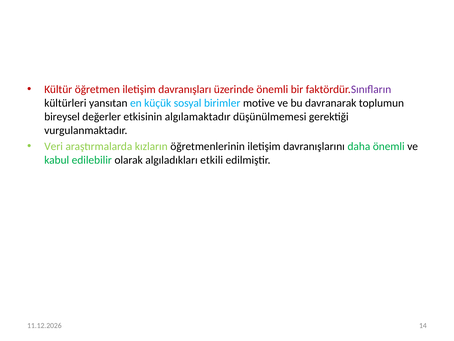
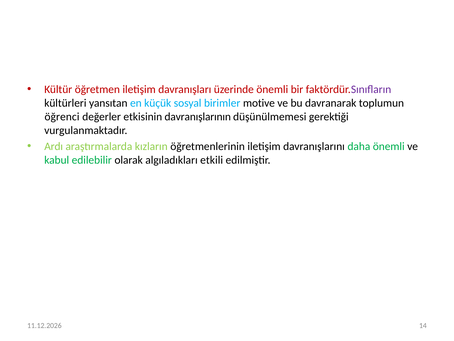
bireysel: bireysel -> öğrenci (62, 117)
algılamaktadır: algılamaktadır -> davranışlarının (198, 117)
Veri: Veri -> Ardı (54, 146)
